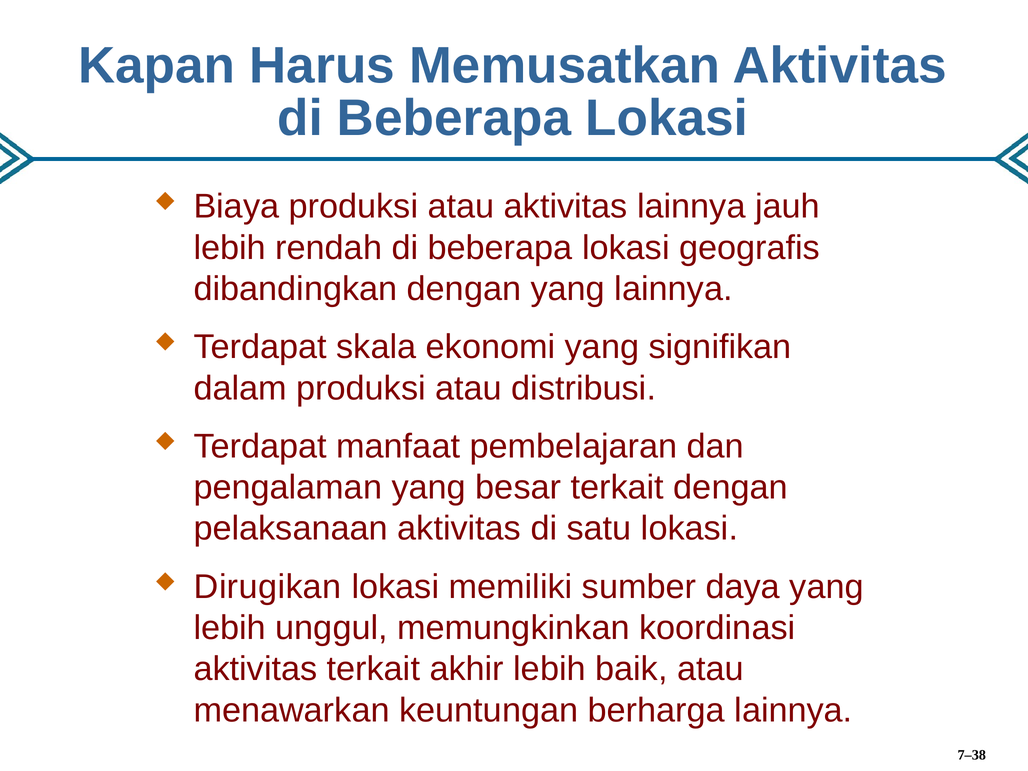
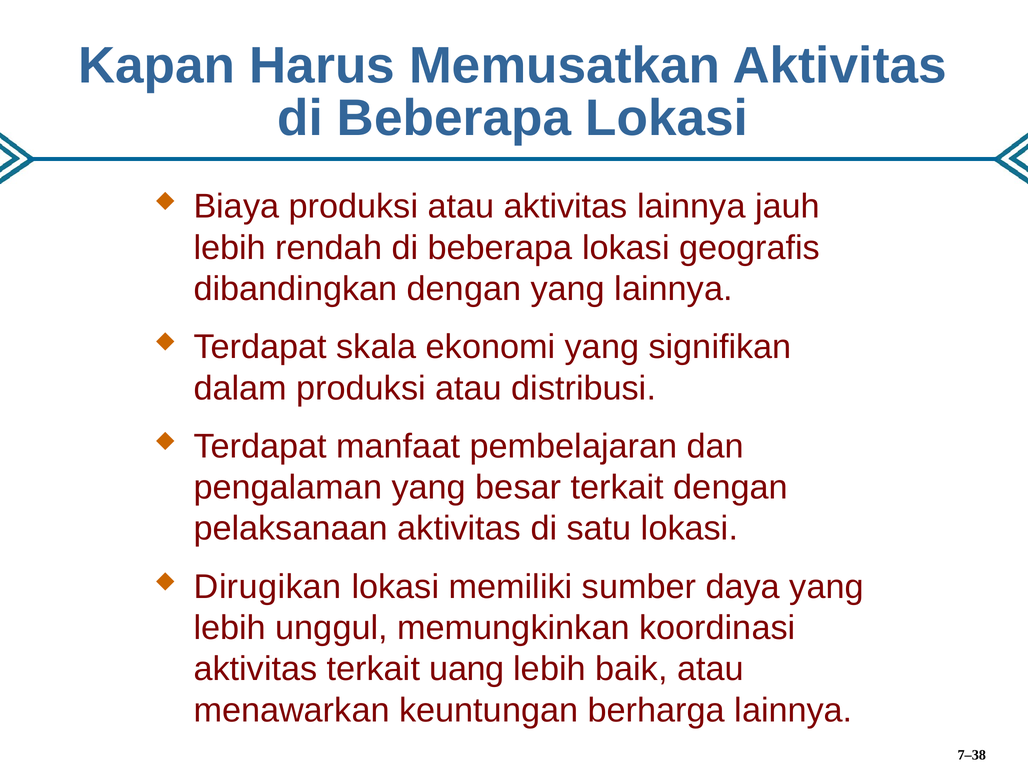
akhir: akhir -> uang (467, 669)
